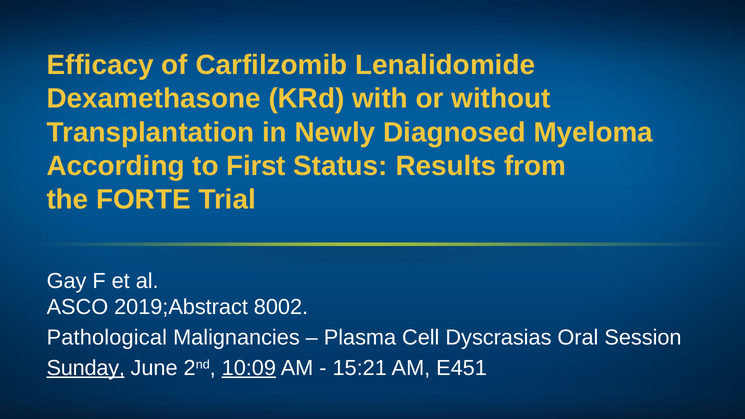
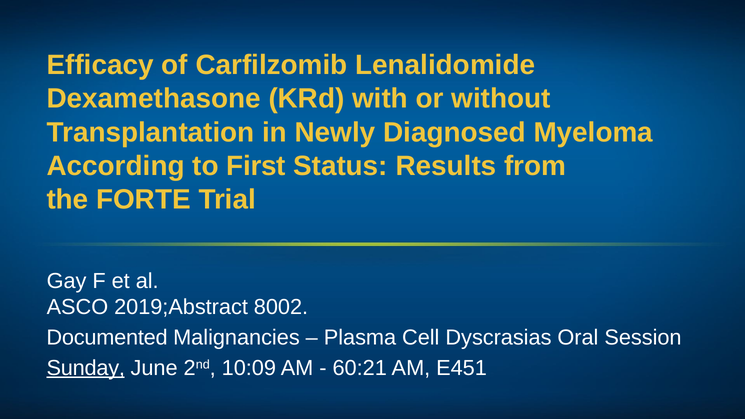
Pathological: Pathological -> Documented (107, 338)
10:09 underline: present -> none (249, 368)
15:21: 15:21 -> 60:21 (360, 368)
